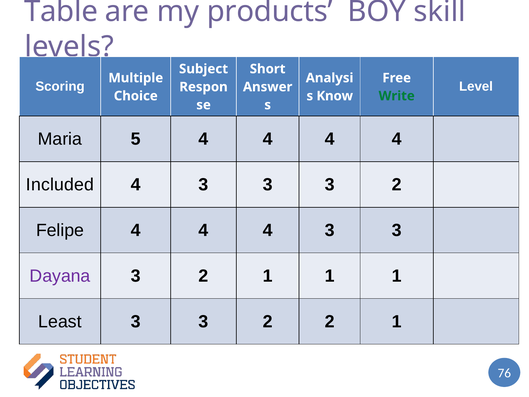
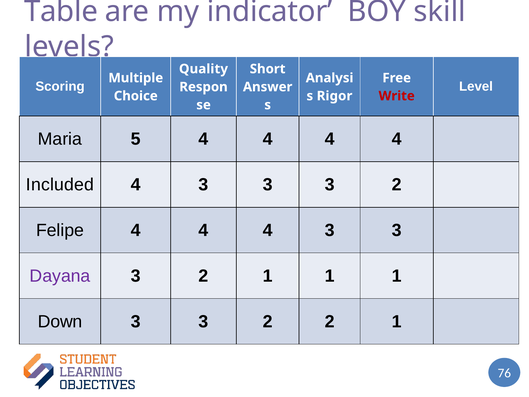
products: products -> indicator (270, 12)
Subject: Subject -> Quality (203, 69)
Know: Know -> Rigor (335, 96)
Write colour: green -> red (397, 96)
Least: Least -> Down (60, 321)
